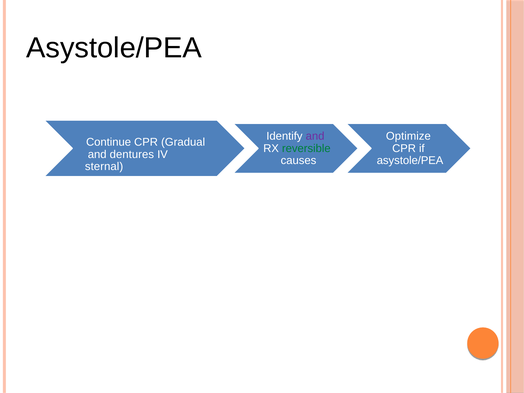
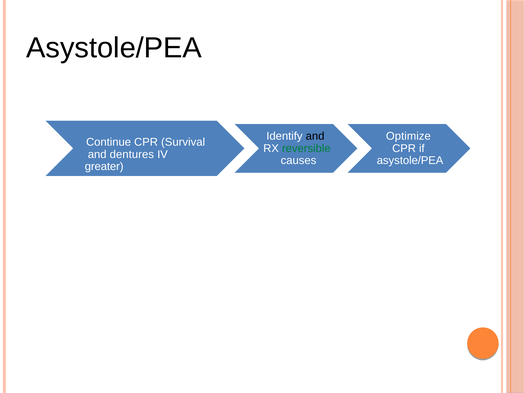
and colour: purple -> black (315, 136)
Gradual: Gradual -> Survival (183, 142)
sternal: sternal -> greater (104, 167)
